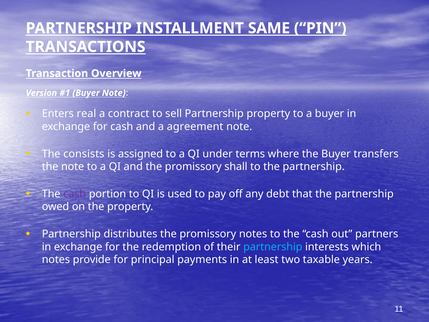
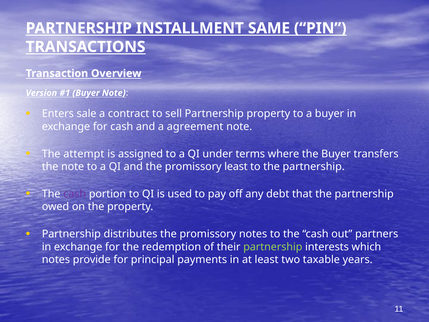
real: real -> sale (87, 114)
consists: consists -> attempt (84, 154)
promissory shall: shall -> least (236, 167)
partnership colour: light blue -> light green (273, 247)
